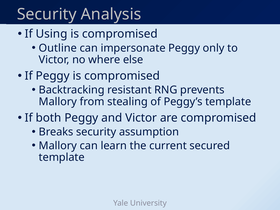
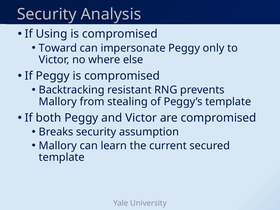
Outline: Outline -> Toward (58, 48)
